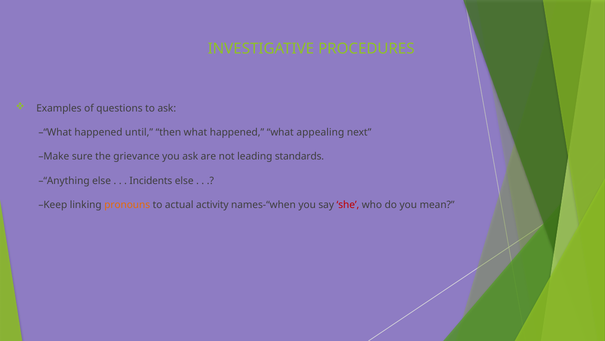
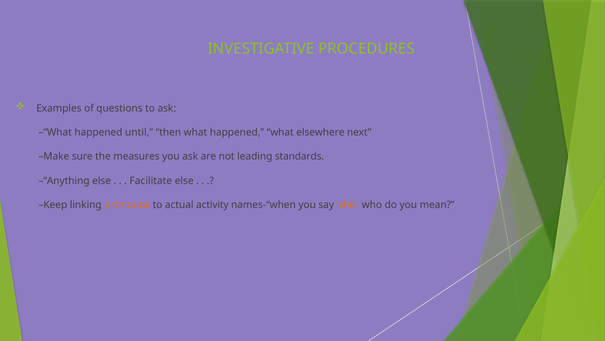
appealing: appealing -> elsewhere (320, 132)
grievance: grievance -> measures (137, 156)
Incidents: Incidents -> Facilitate (151, 181)
she colour: red -> orange (348, 205)
